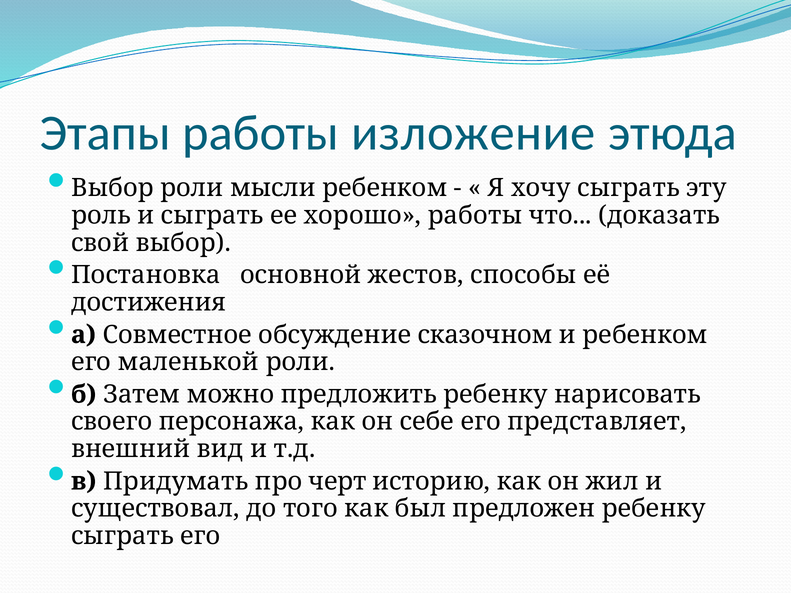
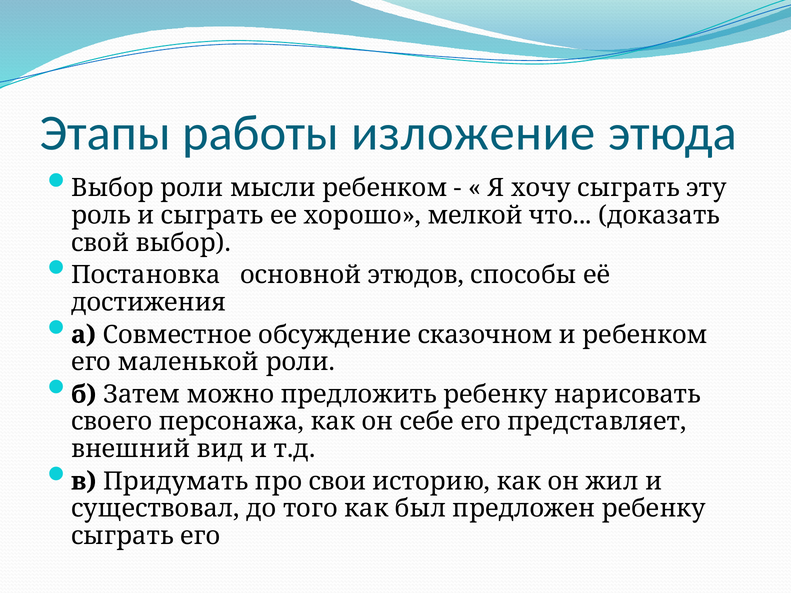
хорошо работы: работы -> мелкой (475, 216)
жестов: жестов -> этюдов (416, 275)
черт: черт -> свои (337, 481)
